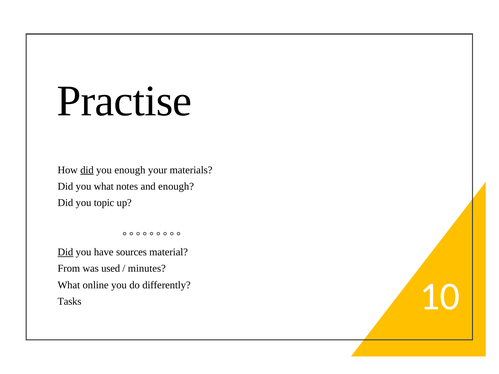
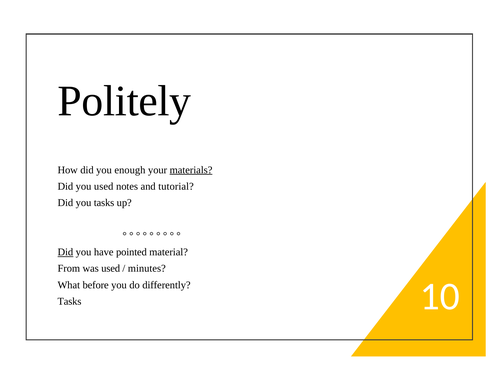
Practise: Practise -> Politely (124, 101)
did underline: present -> none (87, 170)
materials underline: none -> present (191, 170)
you what: what -> used (104, 187)
and enough: enough -> tutorial (176, 187)
you topic: topic -> tasks (104, 203)
sources: sources -> pointed (131, 252)
online: online -> before (96, 285)
